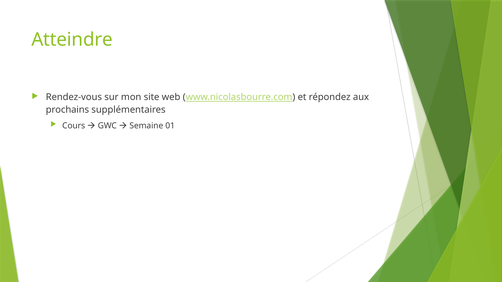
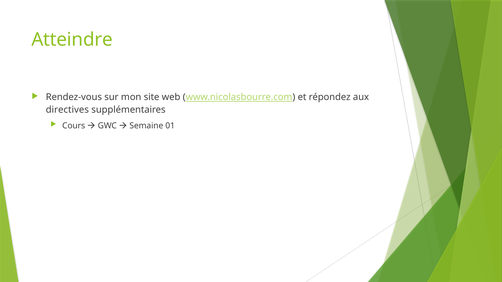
prochains: prochains -> directives (67, 110)
